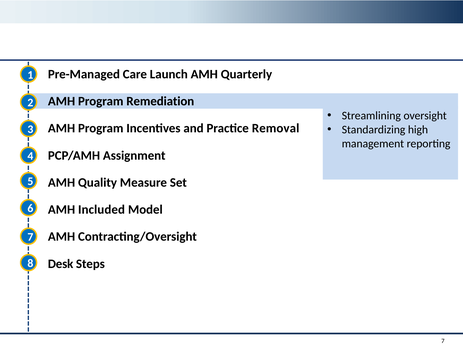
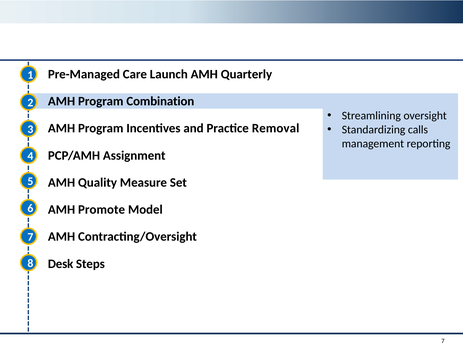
Remediation: Remediation -> Combination (160, 101)
high: high -> calls (418, 129)
Included: Included -> Promote (102, 209)
